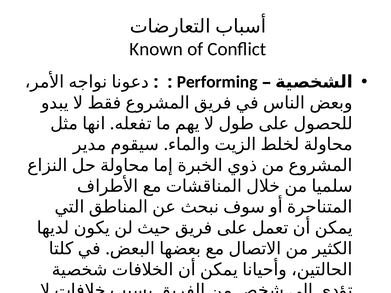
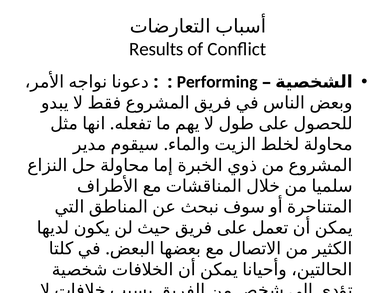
Known: Known -> Results (156, 49)
